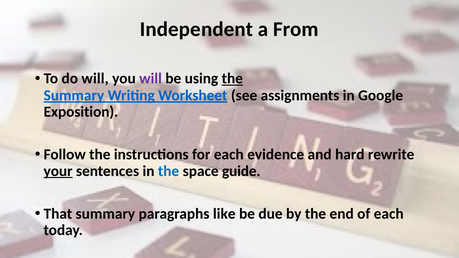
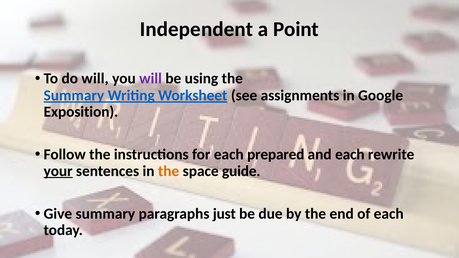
From: From -> Point (296, 29)
the underline: present -> none (232, 79)
evidence: evidence -> prepared (276, 155)
and hard: hard -> each (350, 155)
the colour: blue -> orange (169, 171)
That: That -> Give (58, 214)
like: like -> just (224, 214)
